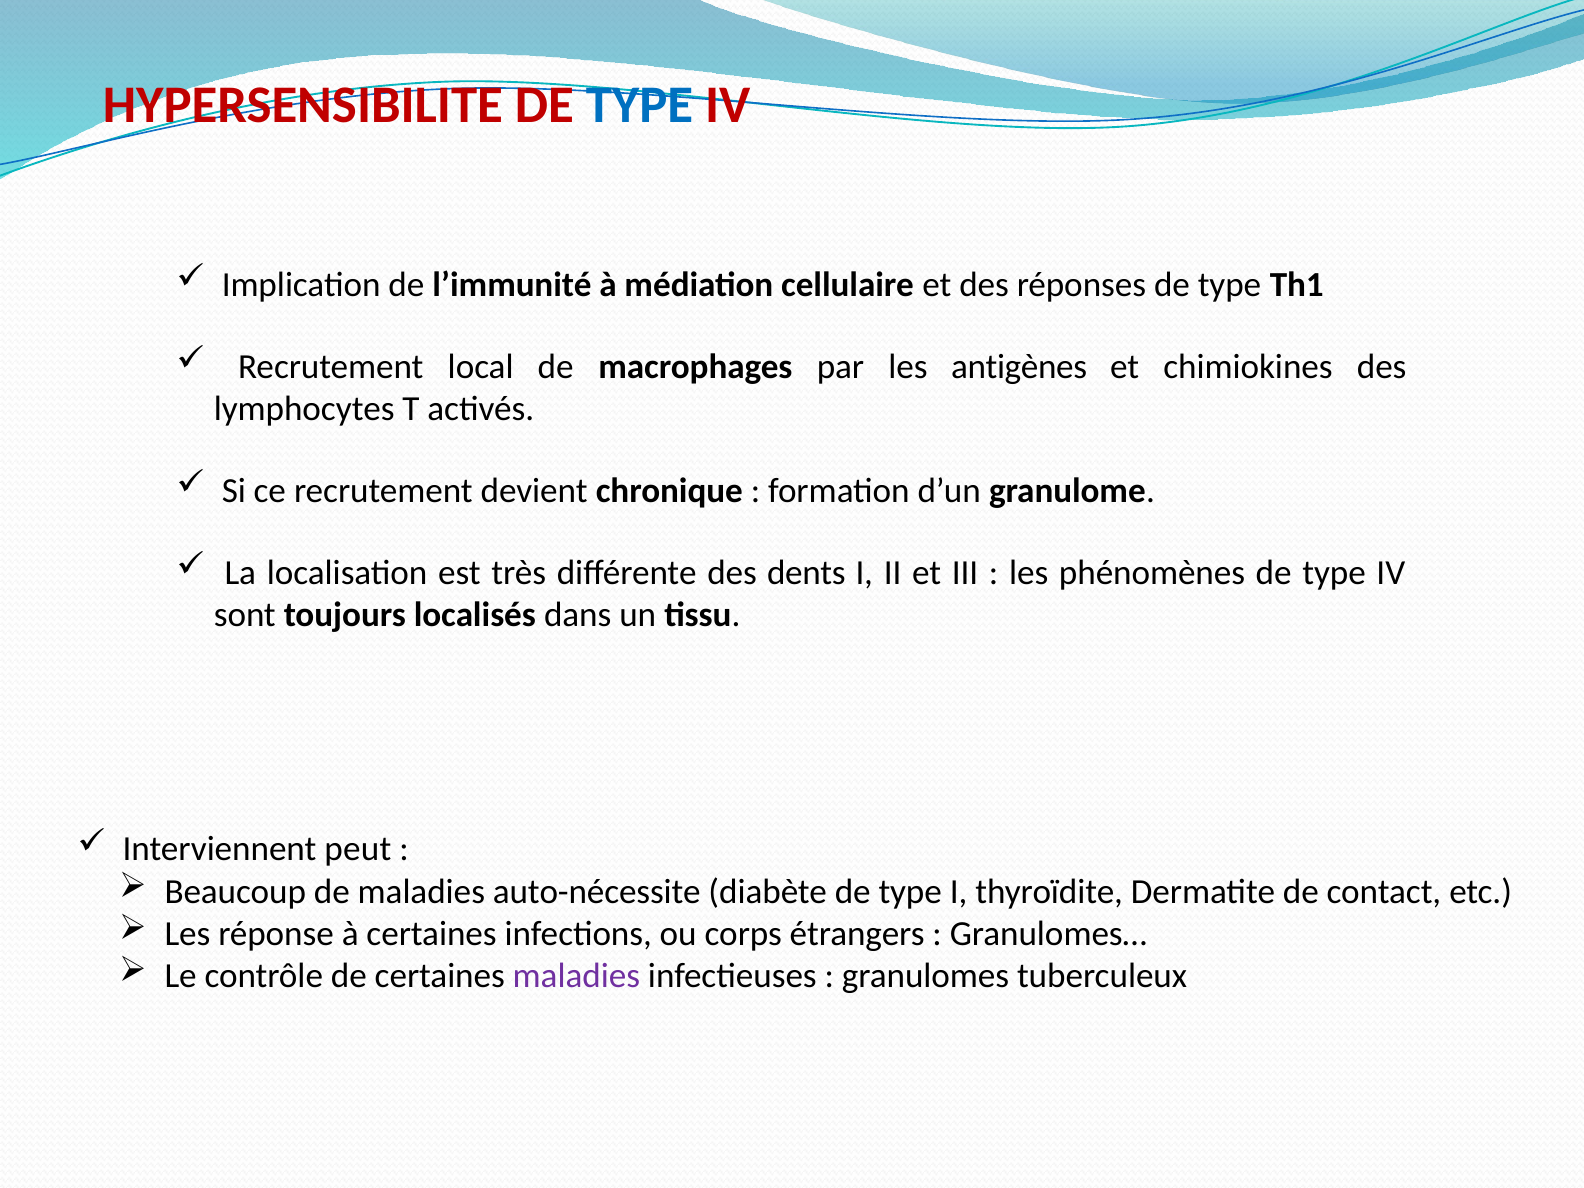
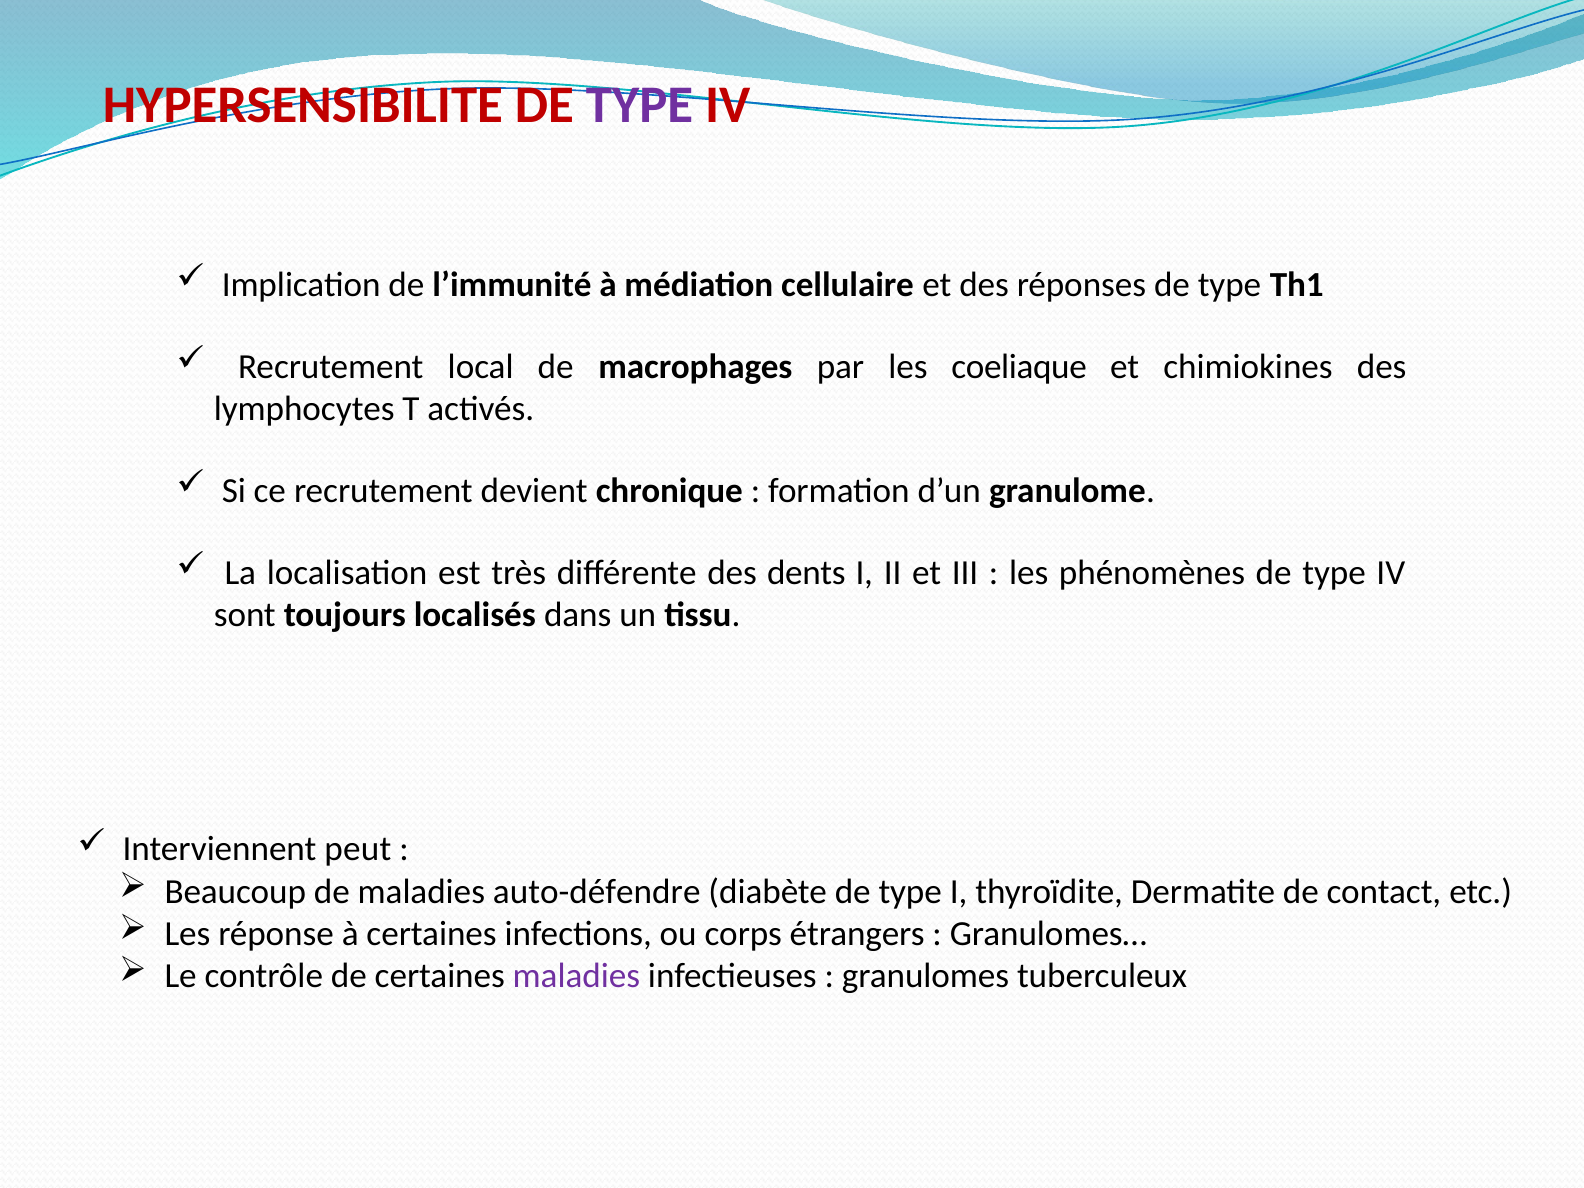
TYPE colour: blue -> purple (639, 105)
antigènes: antigènes -> coeliaque (1019, 367)
auto-nécessite: auto-nécessite -> auto-défendre (597, 892)
